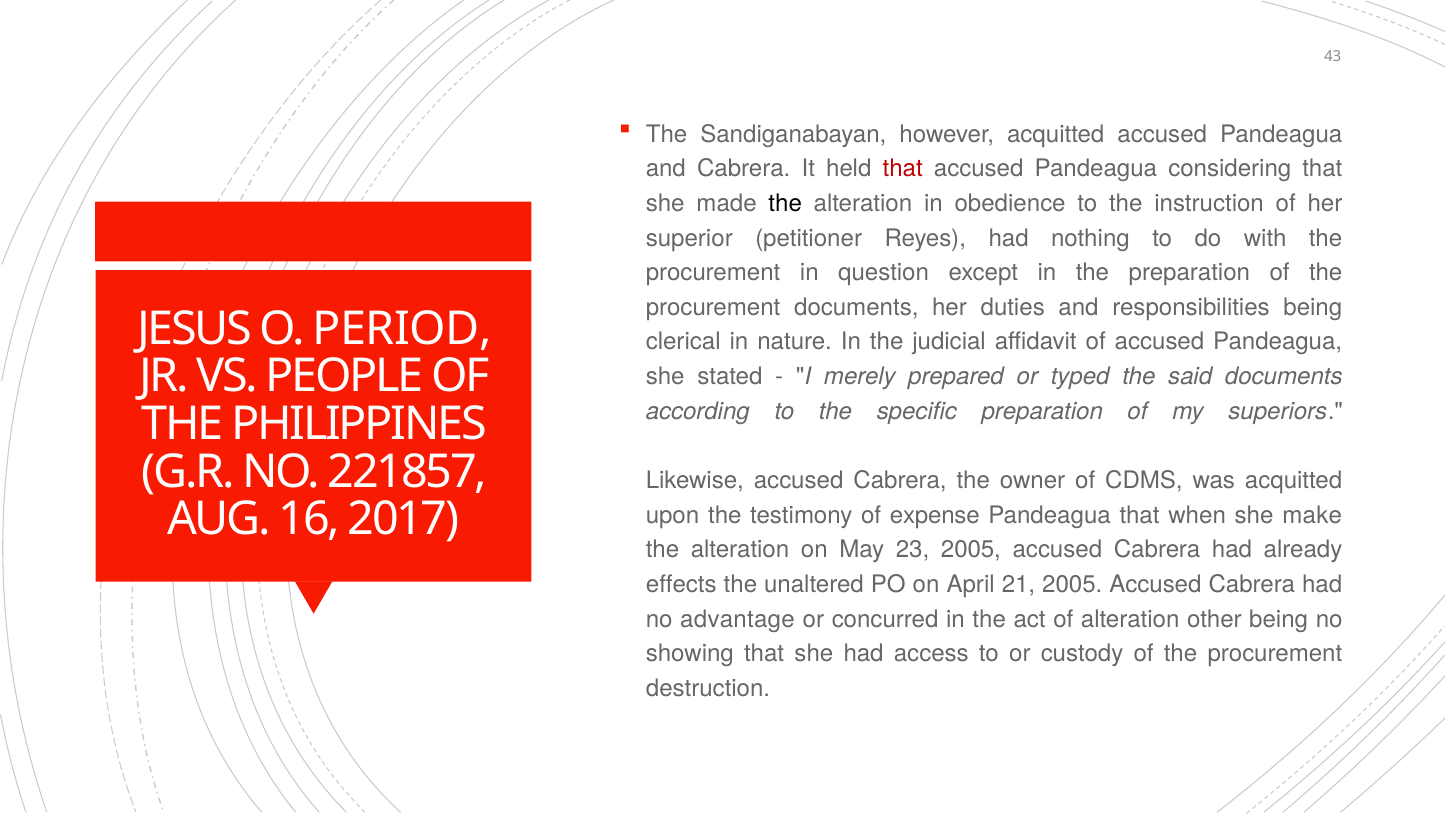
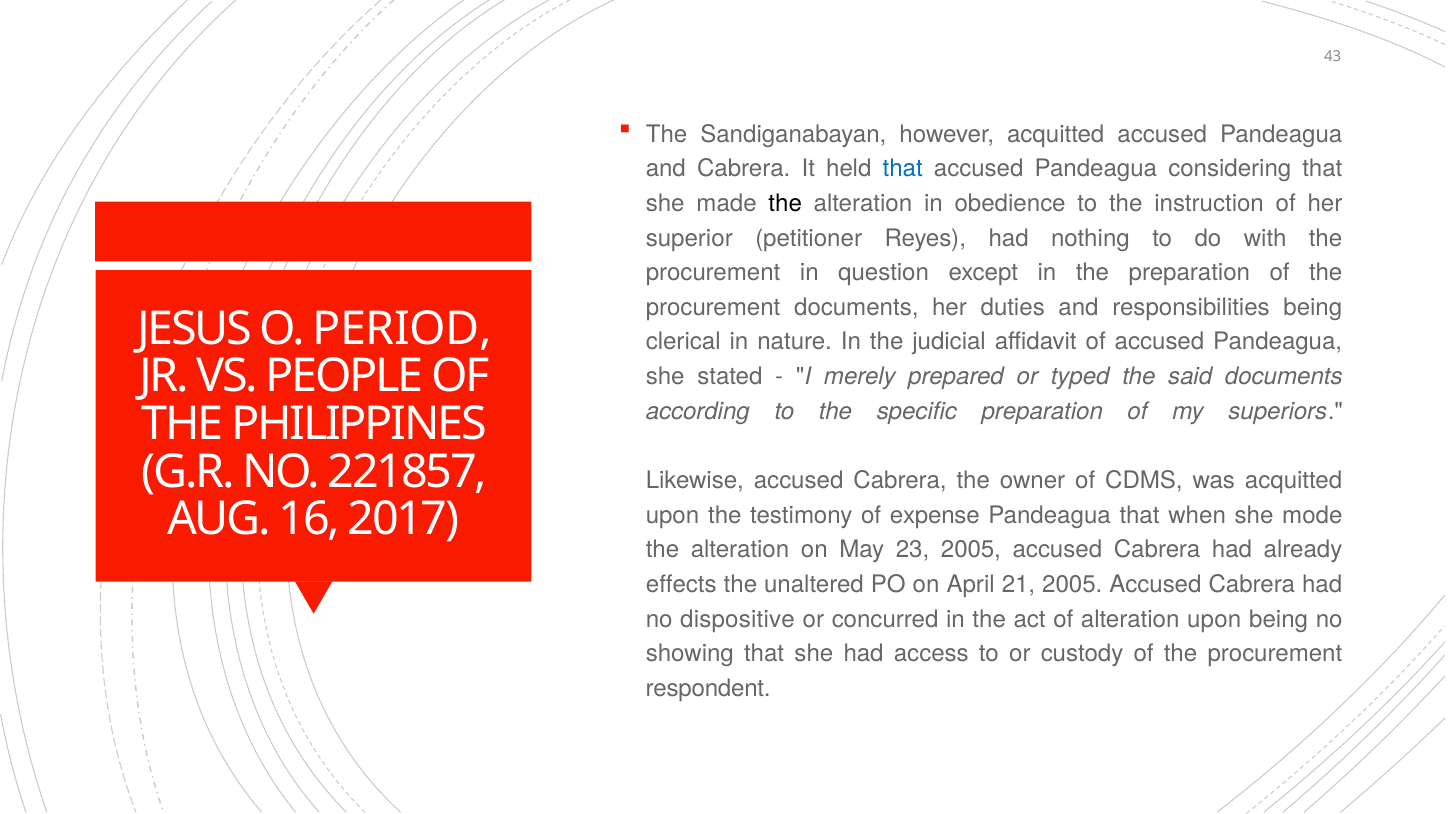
that colour: red -> blue (903, 169)
make: make -> mode (1312, 516)
advantage: advantage -> dispositive (738, 620)
alteration other: other -> upon (1214, 620)
destruction: destruction -> respondent (708, 689)
